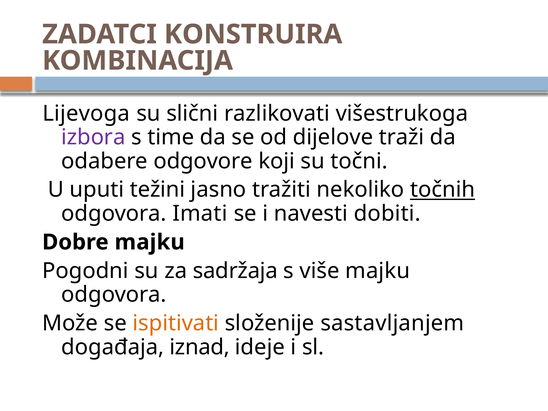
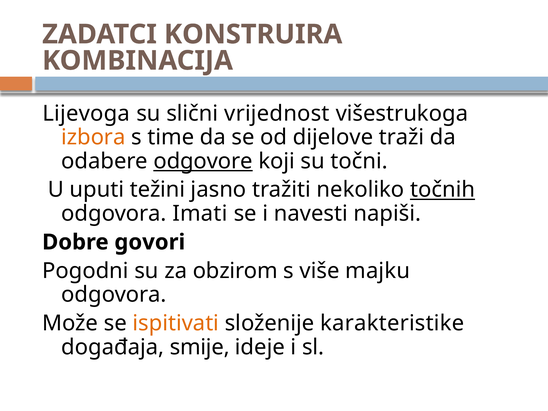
razlikovati: razlikovati -> vrijednost (277, 113)
izbora colour: purple -> orange (93, 137)
odgovore underline: none -> present (203, 161)
dobiti: dobiti -> napiši (387, 214)
Dobre majku: majku -> govori (150, 242)
sadržaja: sadržaja -> obzirom (235, 271)
sastavljanjem: sastavljanjem -> karakteristike (392, 323)
iznad: iznad -> smije (200, 347)
